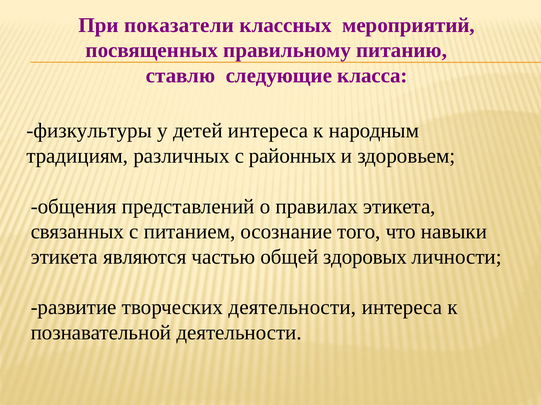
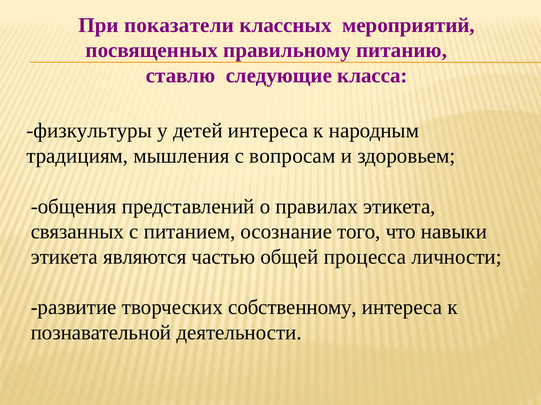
различных: различных -> мышления (181, 156)
районных: районных -> вопросам (292, 156)
здоровых: здоровых -> процесса (365, 257)
творческих деятельности: деятельности -> собственному (293, 308)
